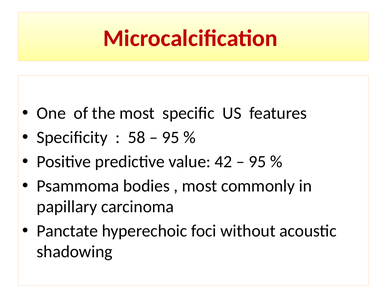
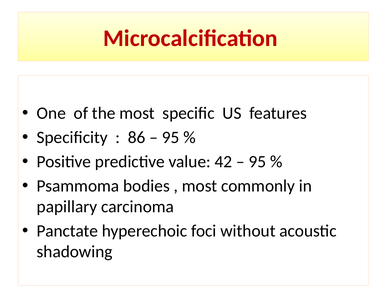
58: 58 -> 86 (137, 137)
